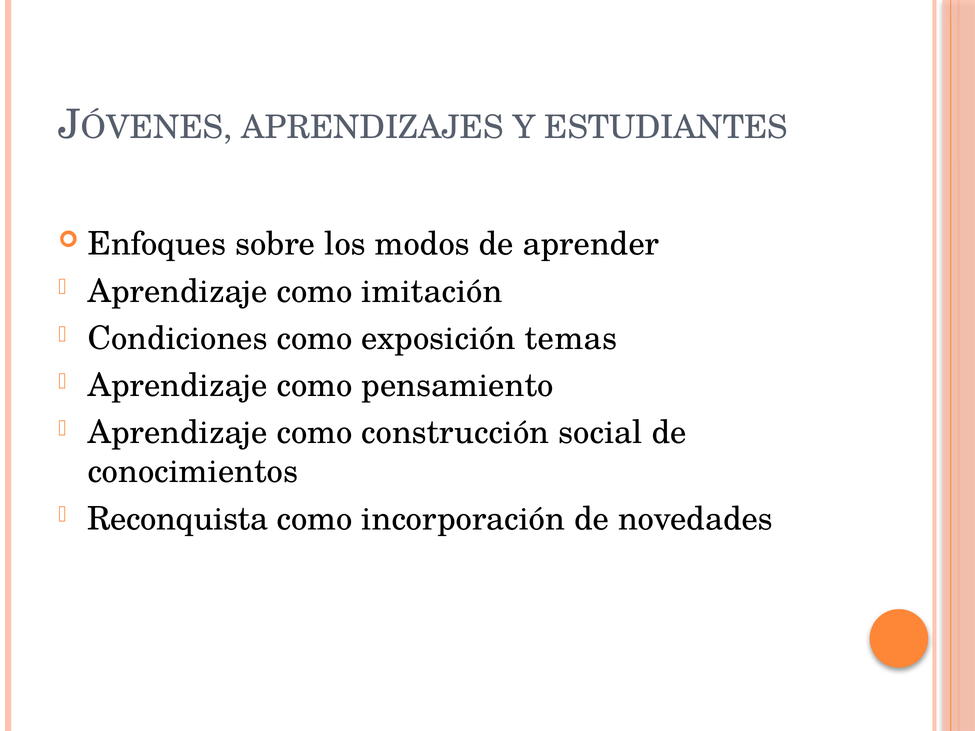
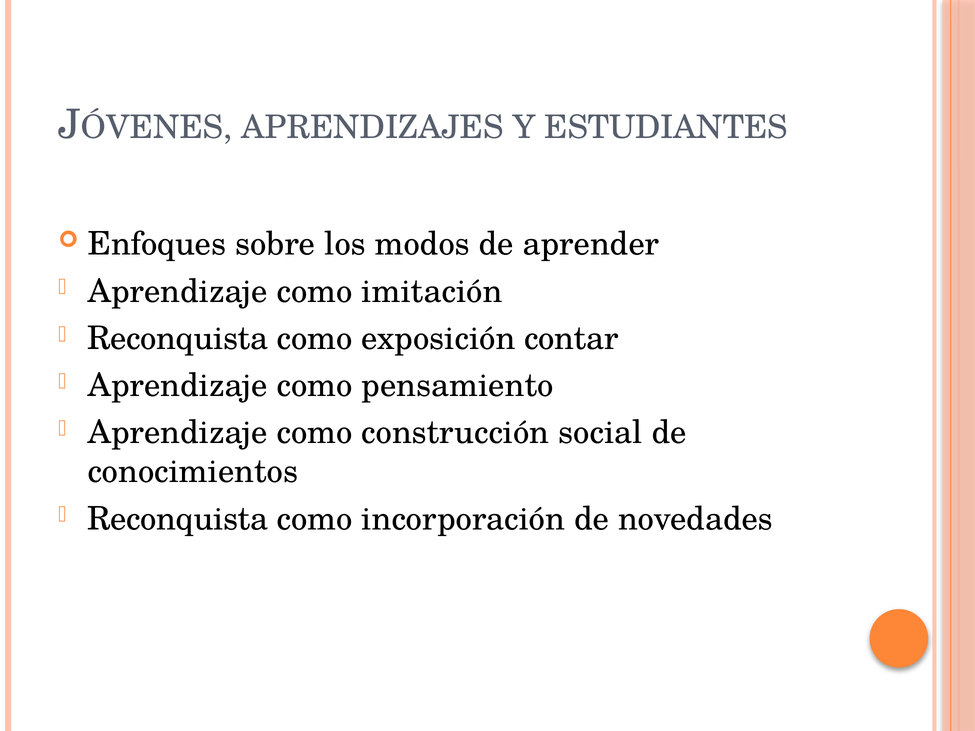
Condiciones: Condiciones -> Reconquista (178, 339)
temas: temas -> contar (571, 339)
